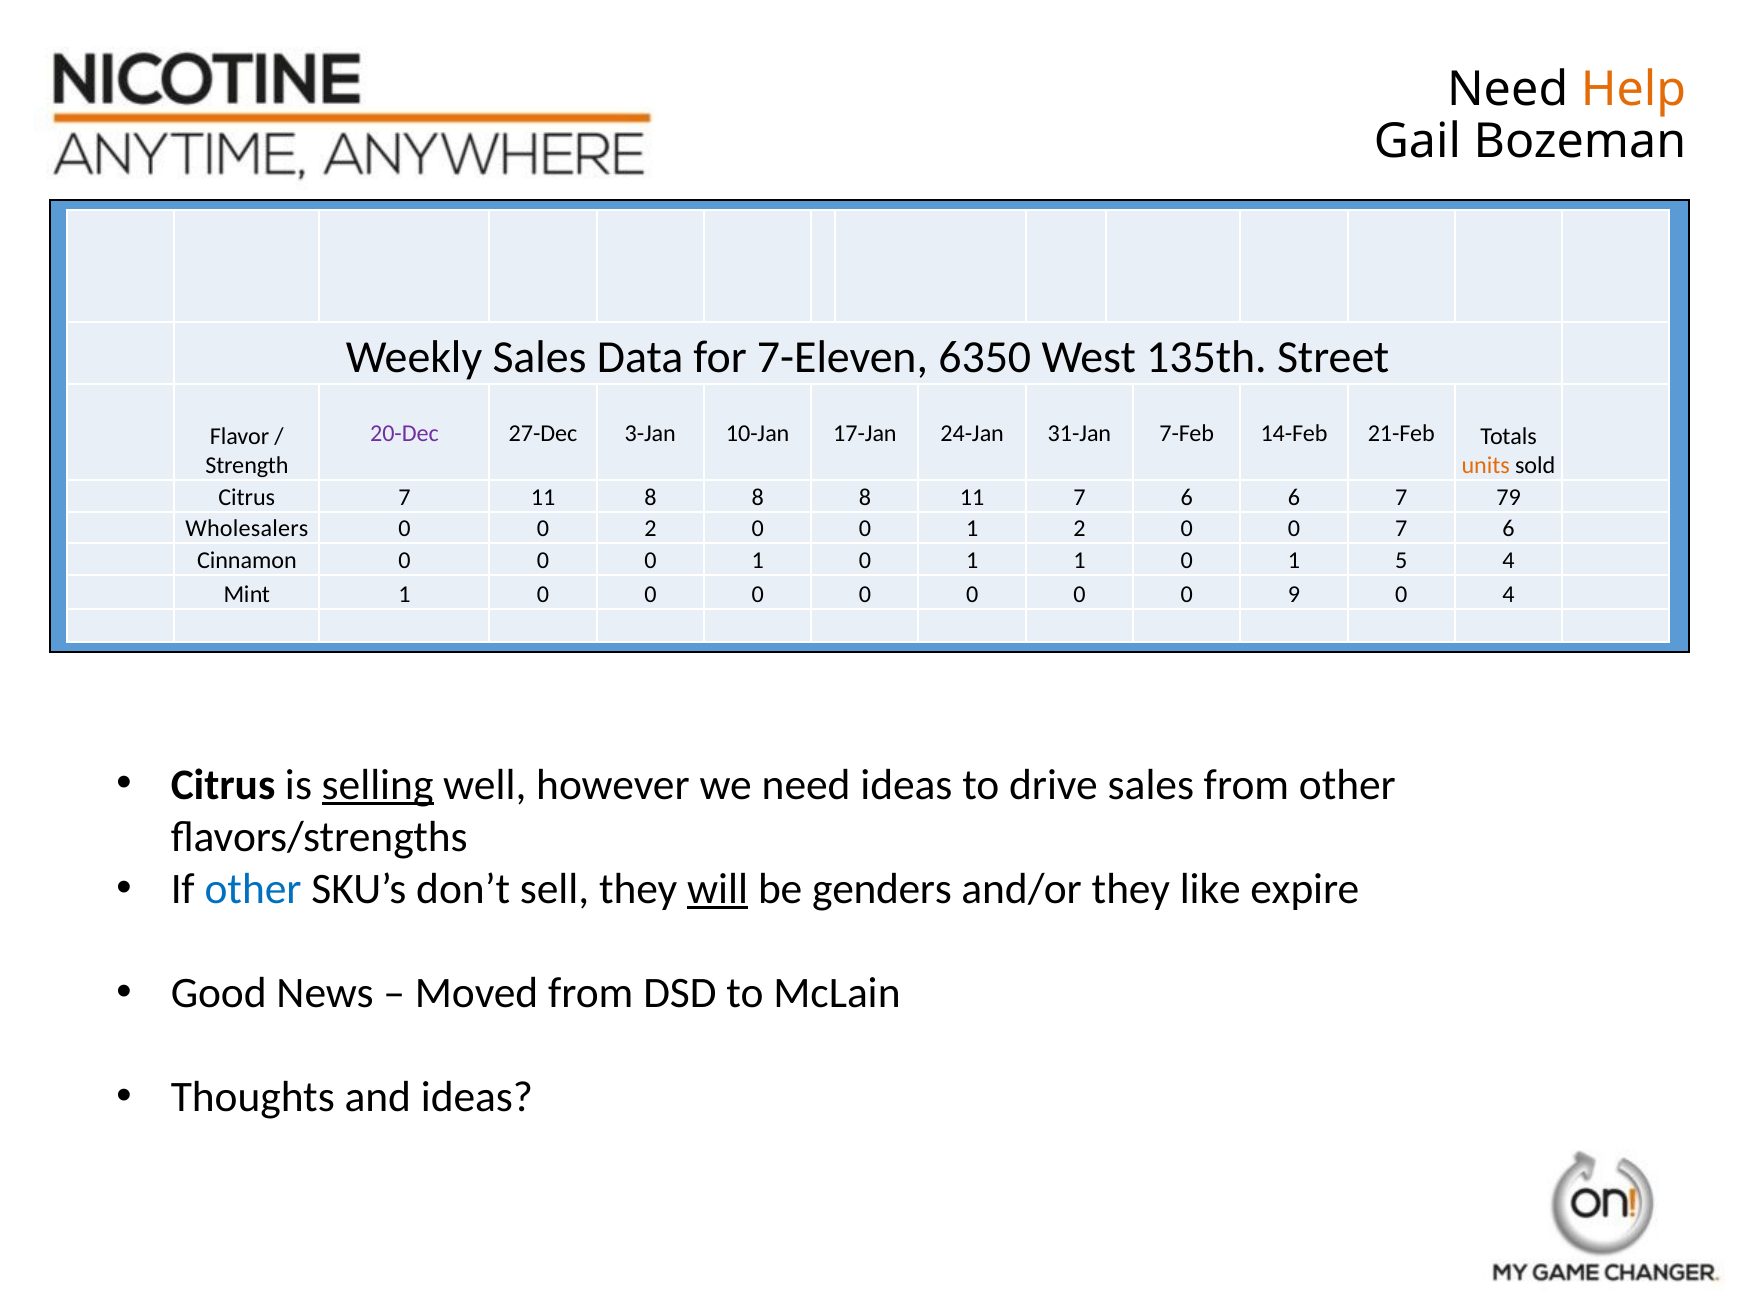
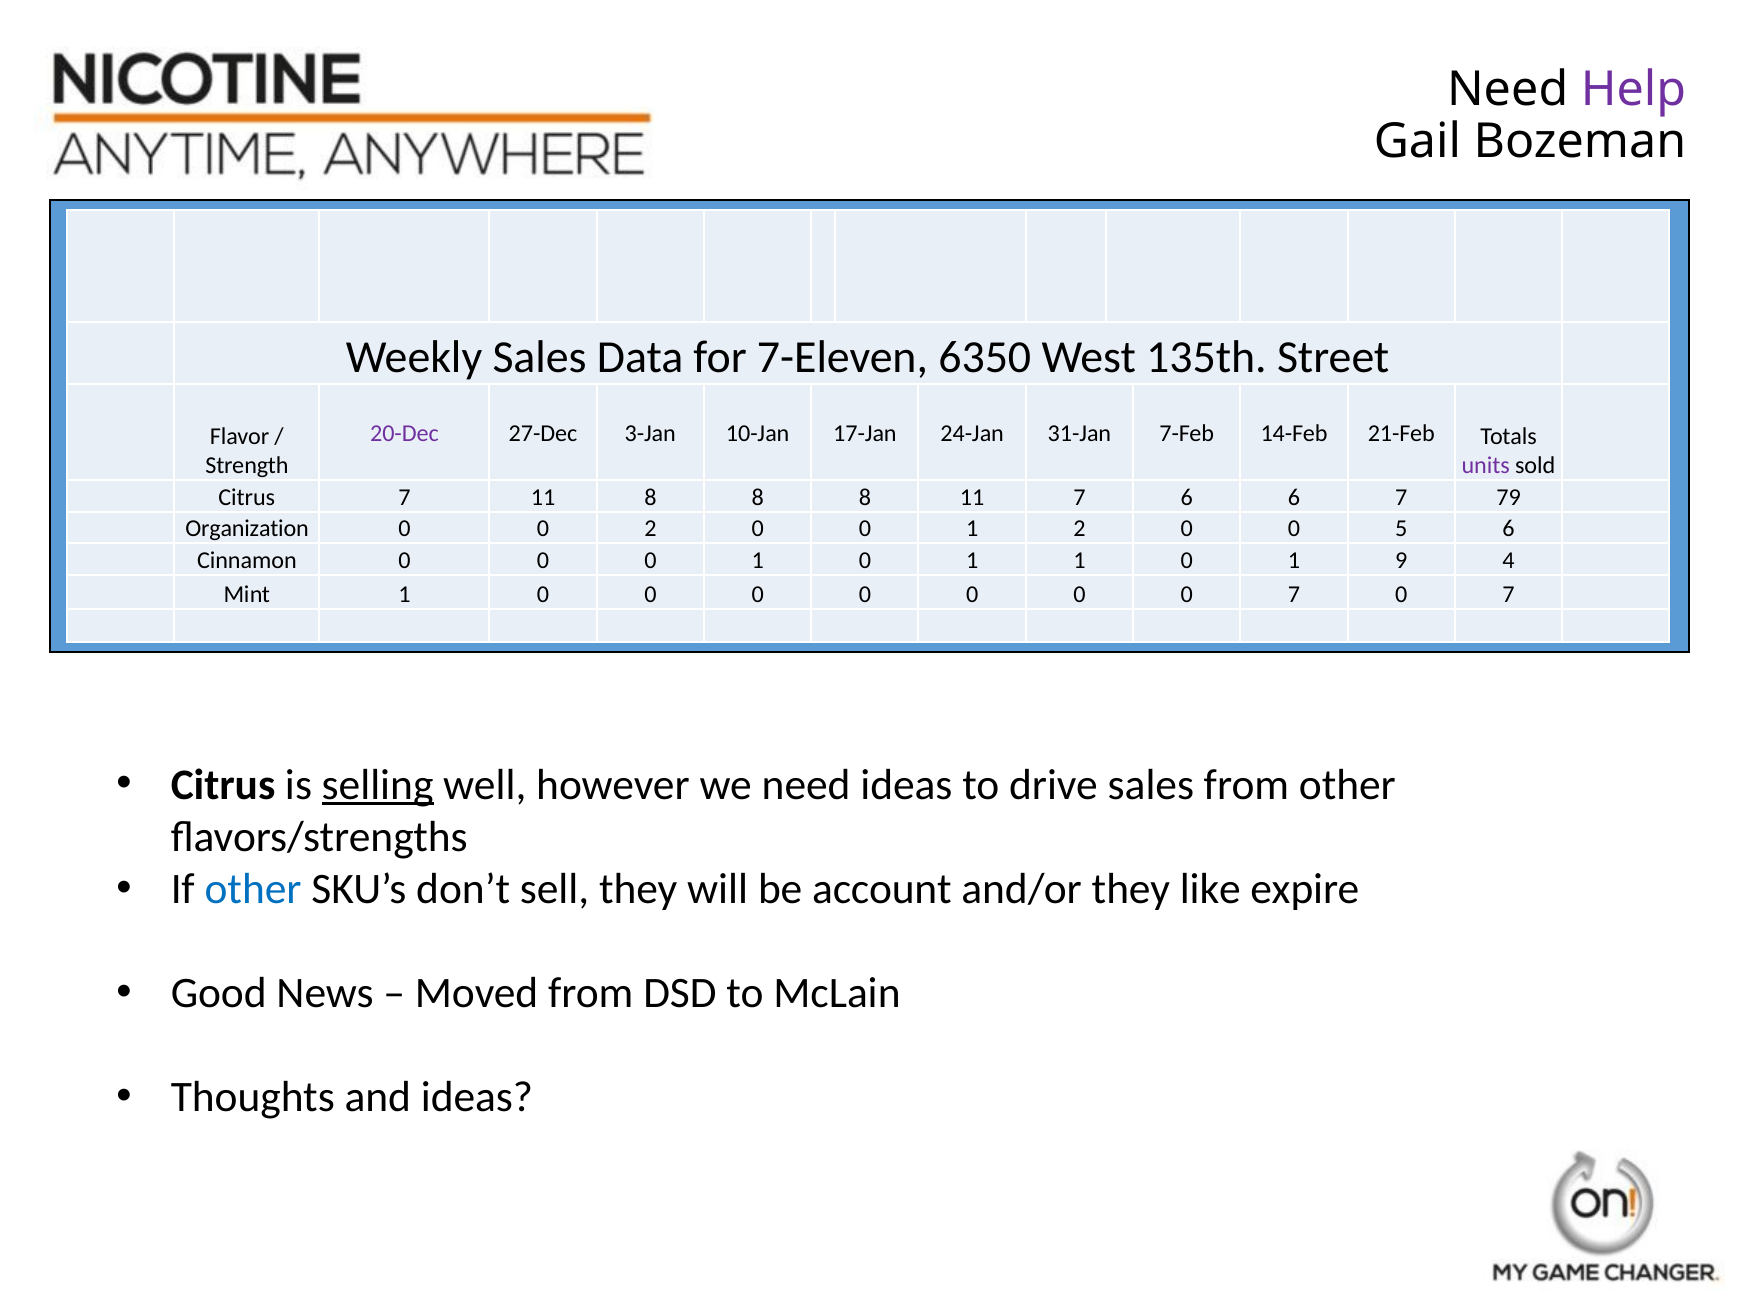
Help colour: orange -> purple (1633, 89)
units colour: orange -> purple (1486, 466)
Wholesalers: Wholesalers -> Organization (247, 529)
0 7: 7 -> 5 (1401, 529)
5: 5 -> 9 (1401, 561)
0 0 9: 9 -> 7 (1294, 594)
4: 4 -> 7 (1509, 594)
will underline: present -> none (718, 889)
genders: genders -> account (882, 889)
